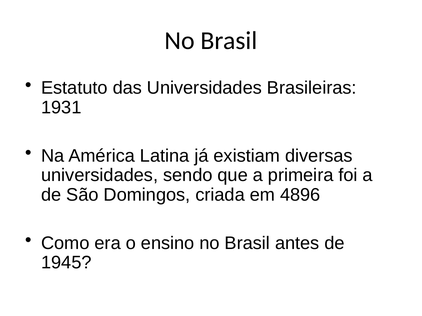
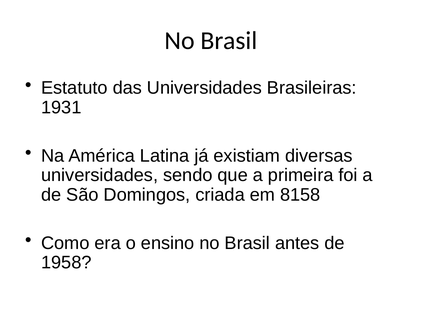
4896: 4896 -> 8158 (300, 195)
1945: 1945 -> 1958 (66, 263)
